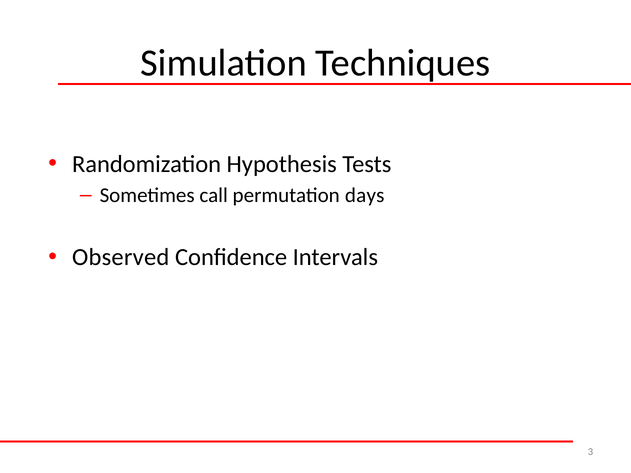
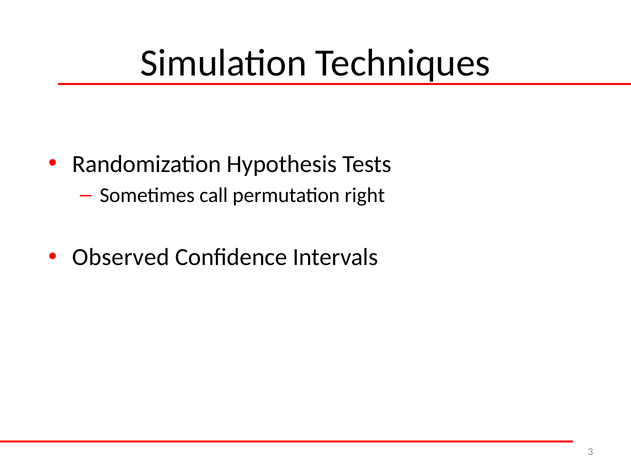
days: days -> right (365, 196)
